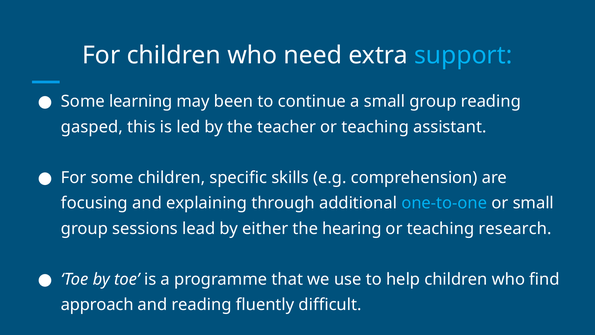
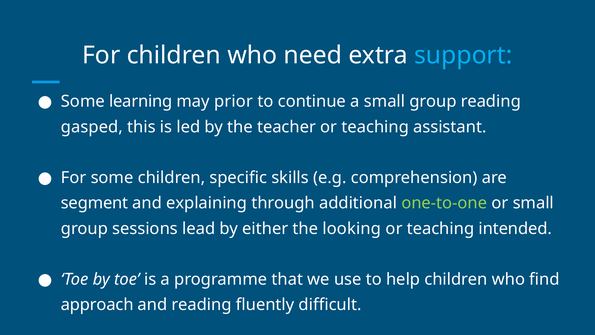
been: been -> prior (233, 101)
focusing: focusing -> segment (94, 203)
one-to-one colour: light blue -> light green (444, 203)
hearing: hearing -> looking (352, 228)
research: research -> intended (515, 228)
